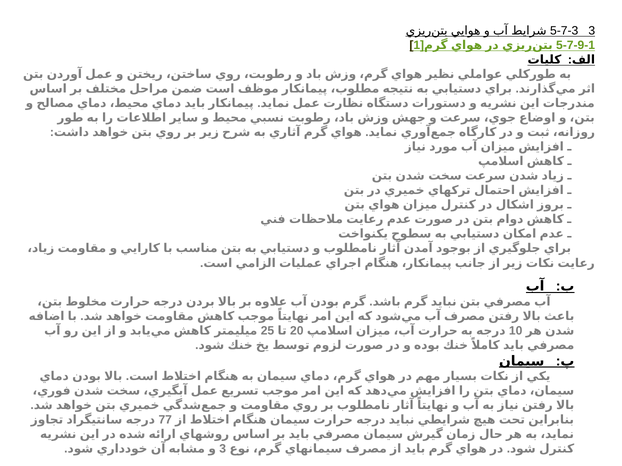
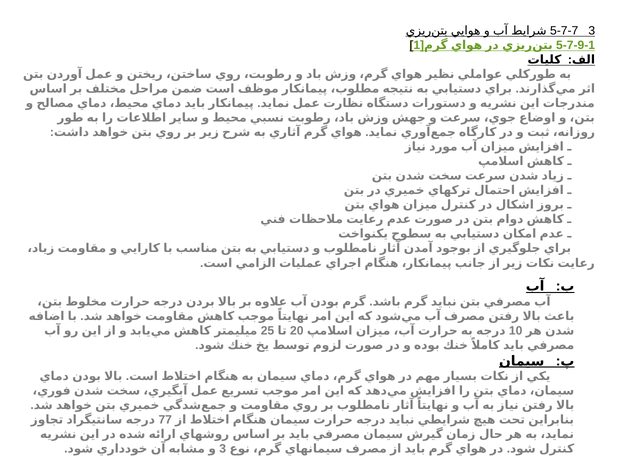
5-7-3: 5-7-3 -> 5-7-7 (564, 31)
